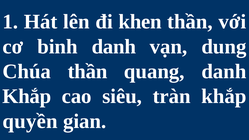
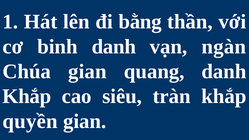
khen: khen -> bằng (140, 22)
dung: dung -> ngàn (224, 47)
Chúa thần: thần -> gian (87, 71)
